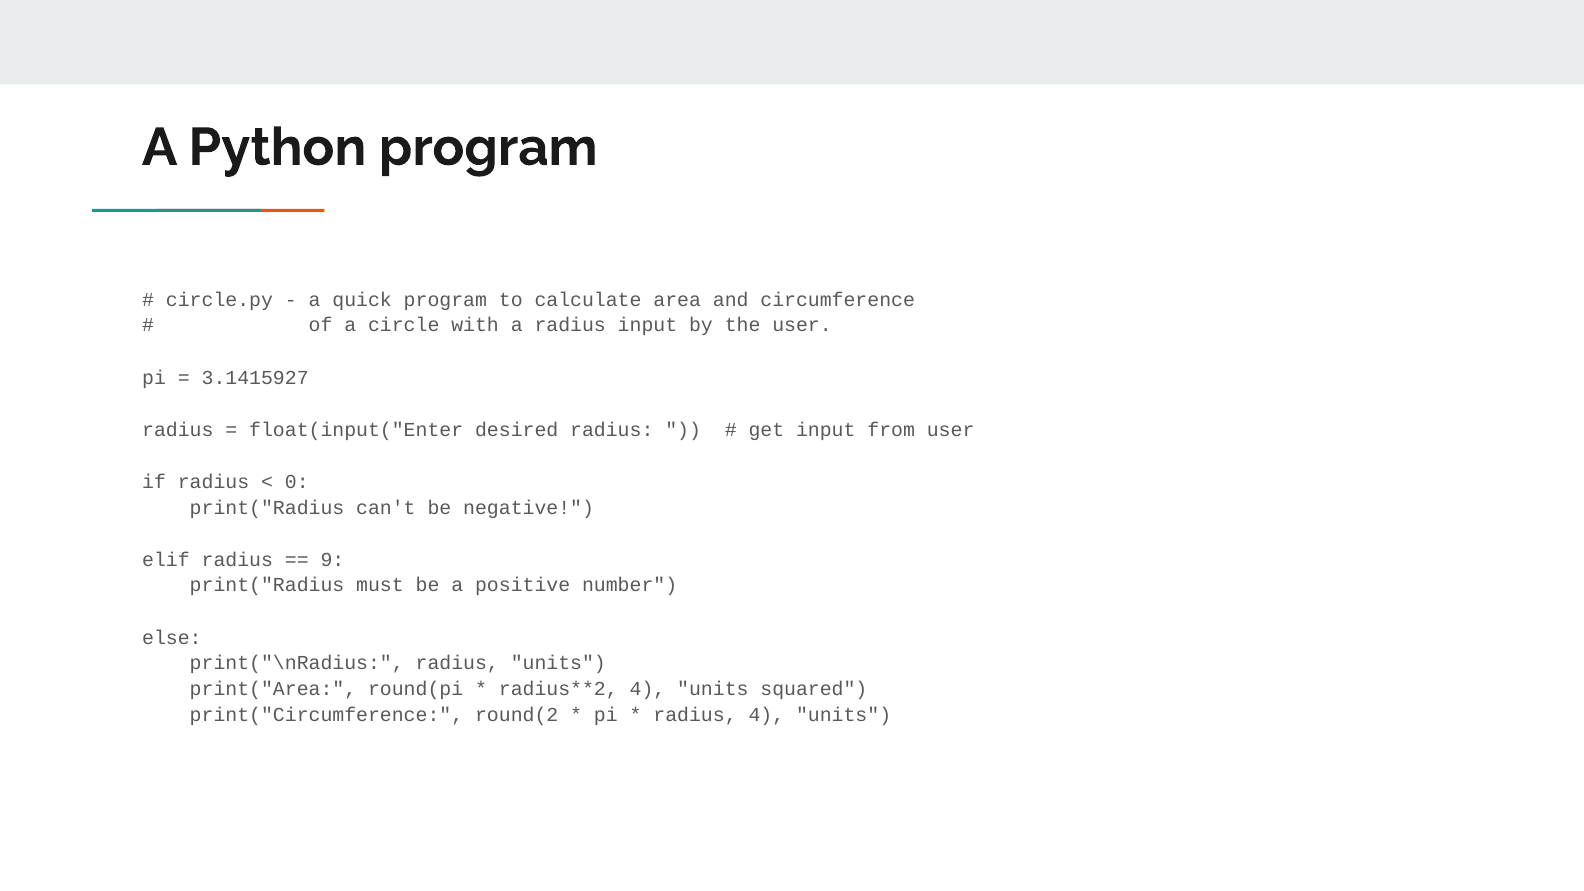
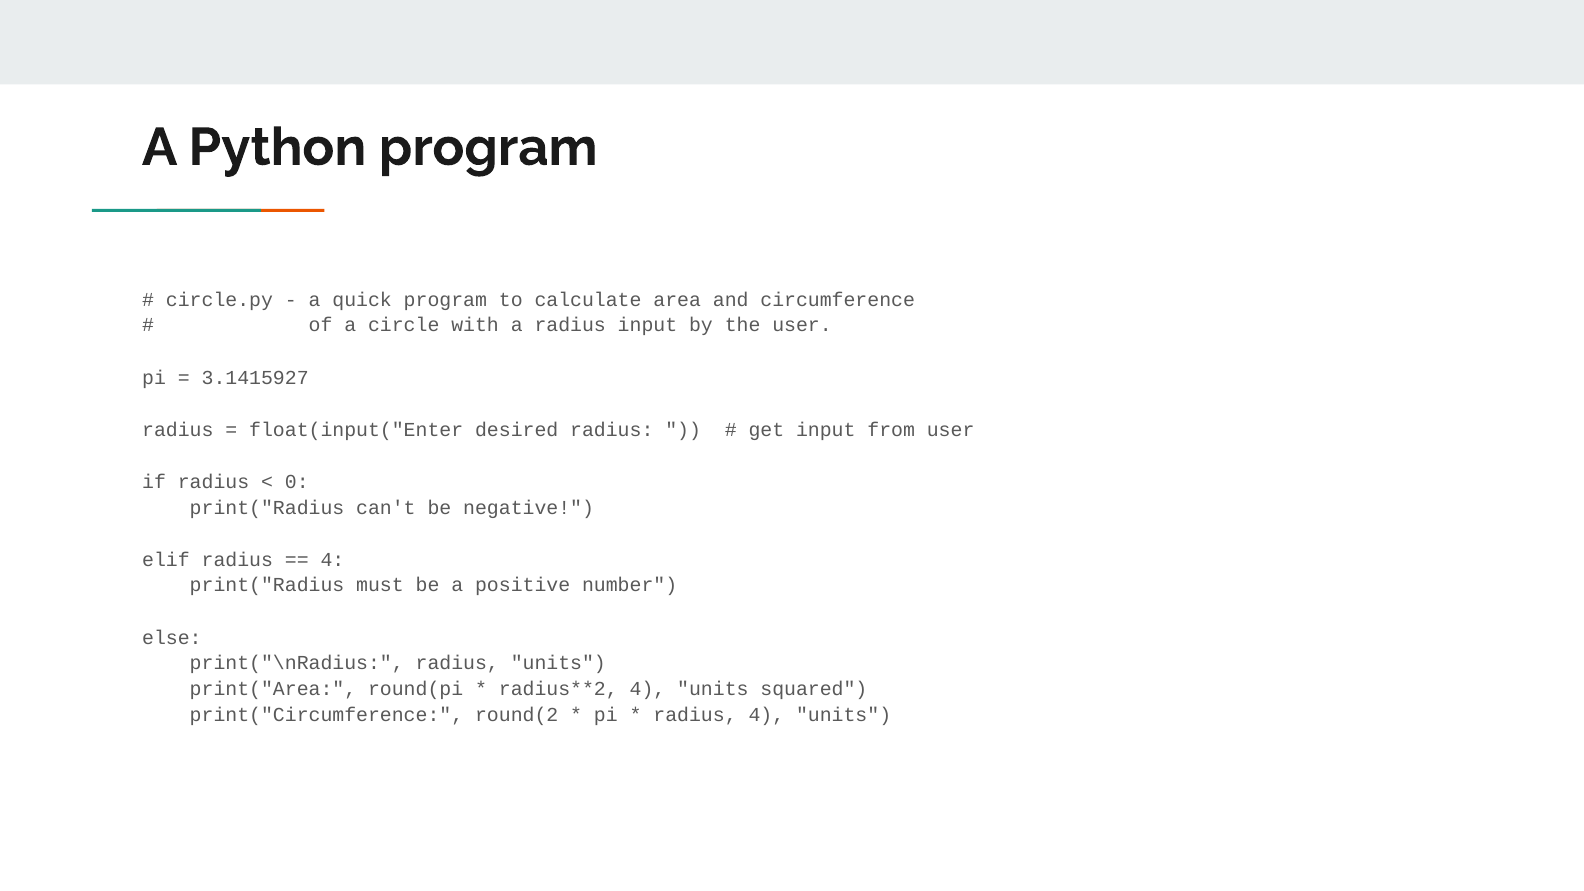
9: 9 -> 4 (332, 560)
